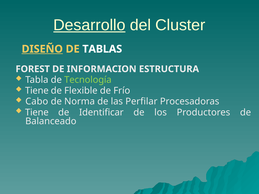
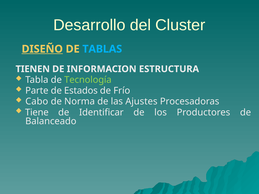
Desarrollo underline: present -> none (89, 25)
TABLAS colour: white -> light blue (102, 49)
FOREST: FOREST -> TIENEN (33, 69)
Tiene: Tiene -> Parte (37, 91)
Flexible: Flexible -> Estados (81, 91)
Perfilar: Perfilar -> Ajustes (141, 102)
